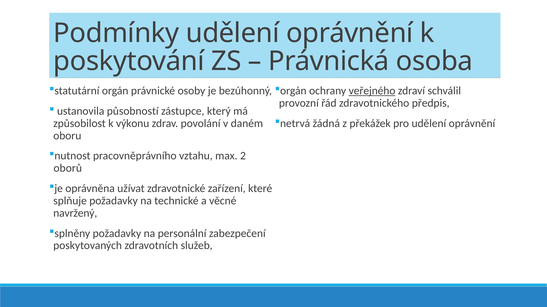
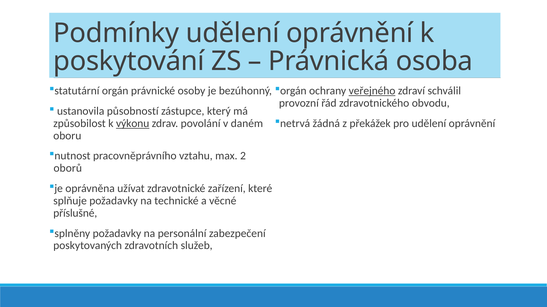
předpis: předpis -> obvodu (431, 103)
výkonu underline: none -> present (133, 124)
navržený: navržený -> příslušné (75, 213)
